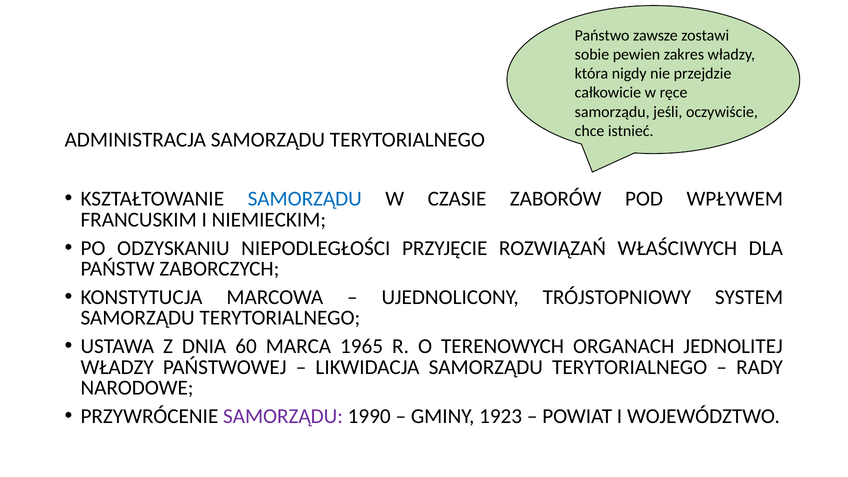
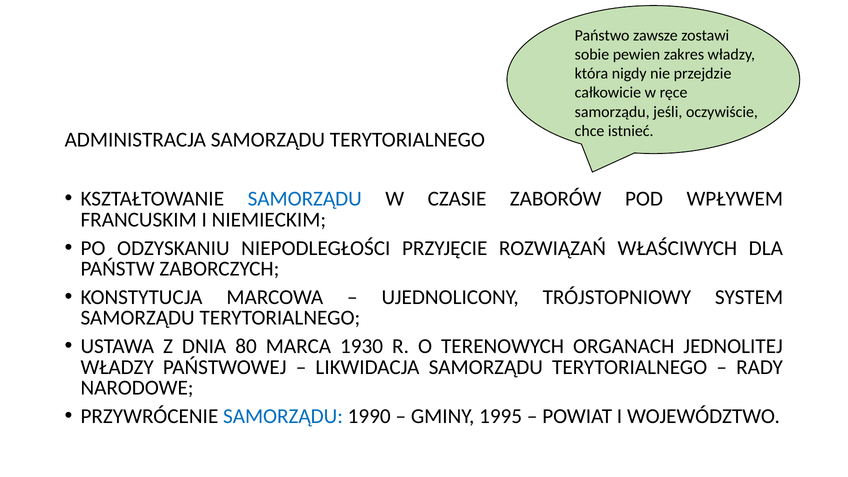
60: 60 -> 80 (246, 346)
1965: 1965 -> 1930 (362, 346)
SAMORZĄDU colour: purple -> blue (283, 416)
1923: 1923 -> 1995 (501, 416)
